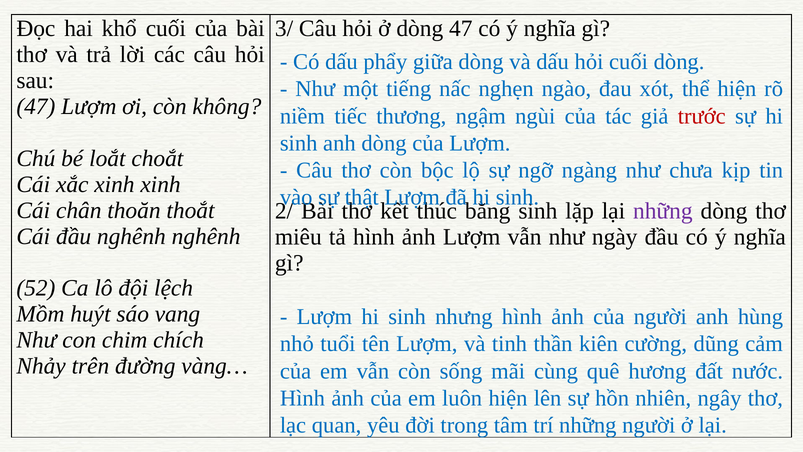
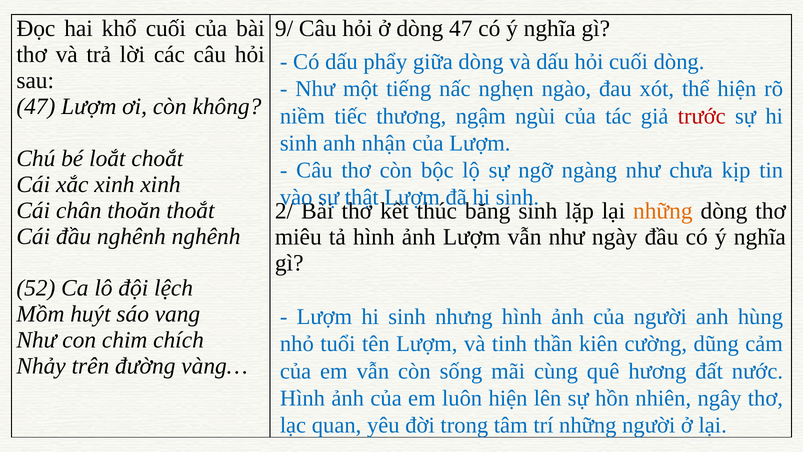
3/: 3/ -> 9/ (284, 28)
anh dòng: dòng -> nhận (384, 143)
những colour: purple -> orange (663, 211)
